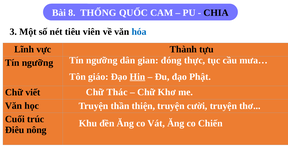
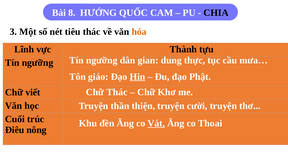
THỐNG: THỐNG -> HƯỚNG (98, 13)
tiêu viên: viên -> thác (92, 32)
hóa colour: blue -> orange (139, 32)
đóng: đóng -> dung (171, 60)
Vát underline: none -> present (156, 123)
Chiến: Chiến -> Thoai (210, 123)
